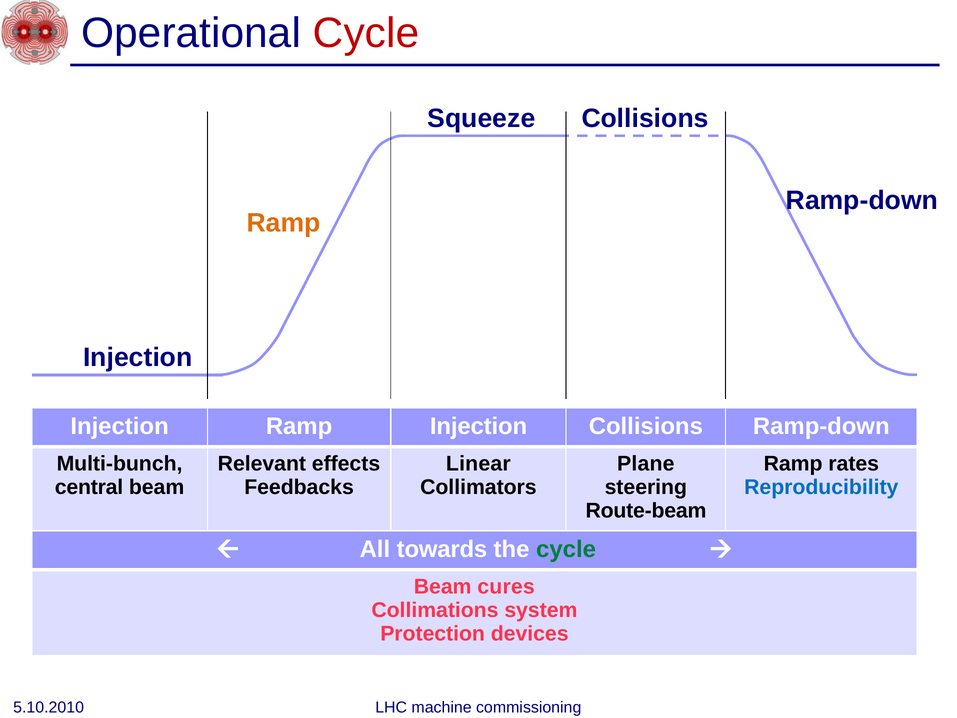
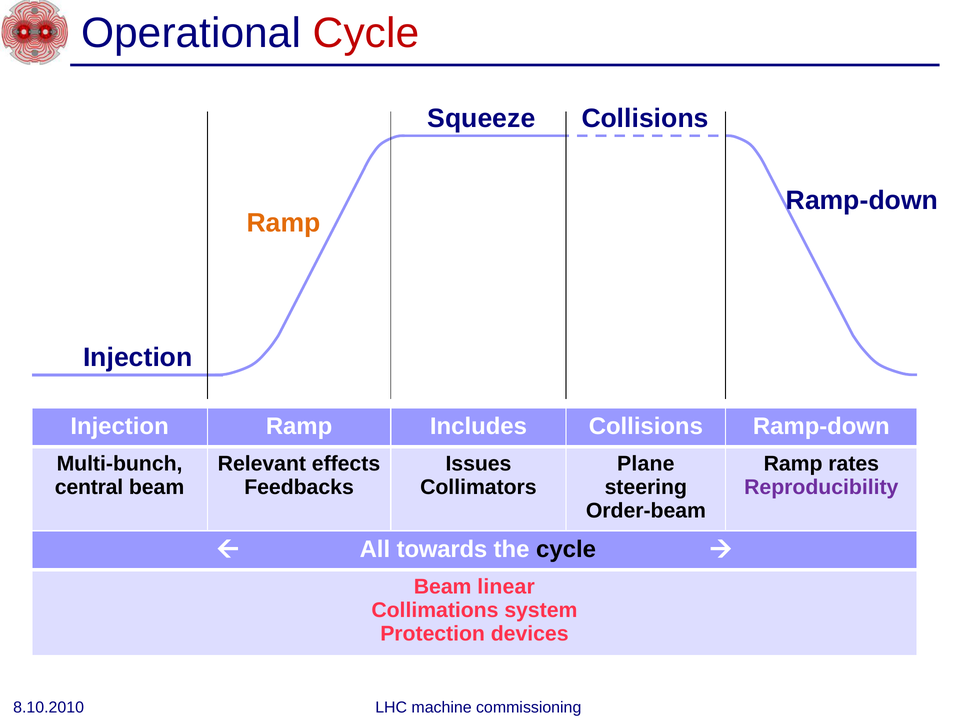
Ramp Injection: Injection -> Includes (478, 426)
Linear: Linear -> Issues (478, 464)
Reproducibility colour: blue -> purple (821, 487)
Route-beam: Route-beam -> Order-beam (646, 511)
cycle colour: green -> black (566, 549)
cures: cures -> linear (506, 586)
5.10.2010: 5.10.2010 -> 8.10.2010 (49, 707)
